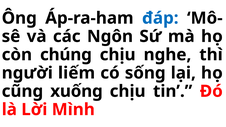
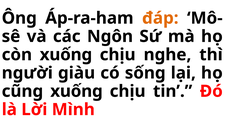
đáp colour: blue -> orange (160, 18)
còn chúng: chúng -> xuống (66, 55)
liếm: liếm -> giàu (77, 73)
